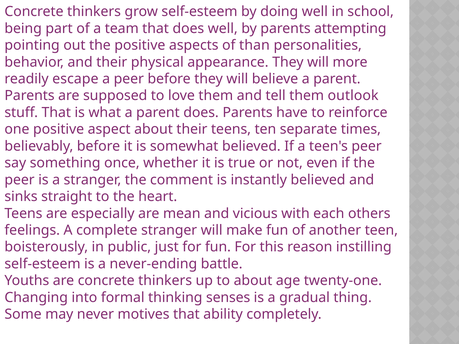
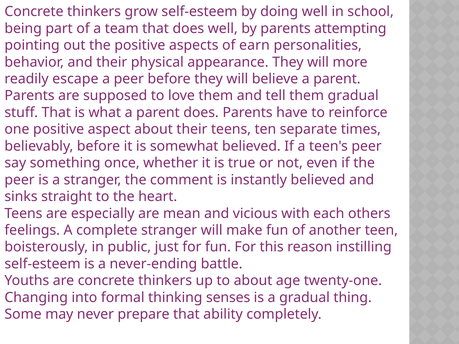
than: than -> earn (254, 45)
them outlook: outlook -> gradual (353, 96)
motives: motives -> prepare (144, 314)
